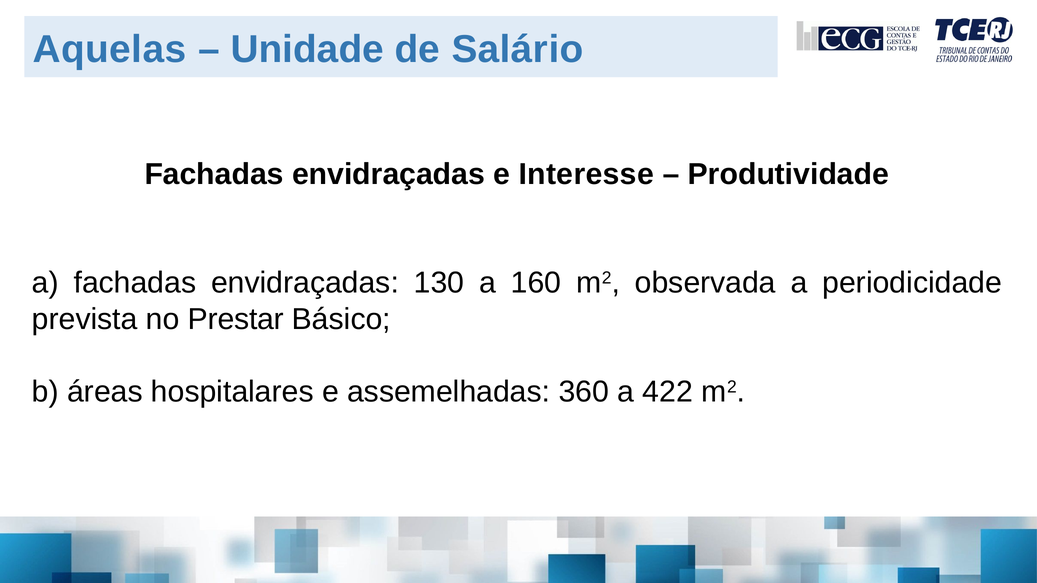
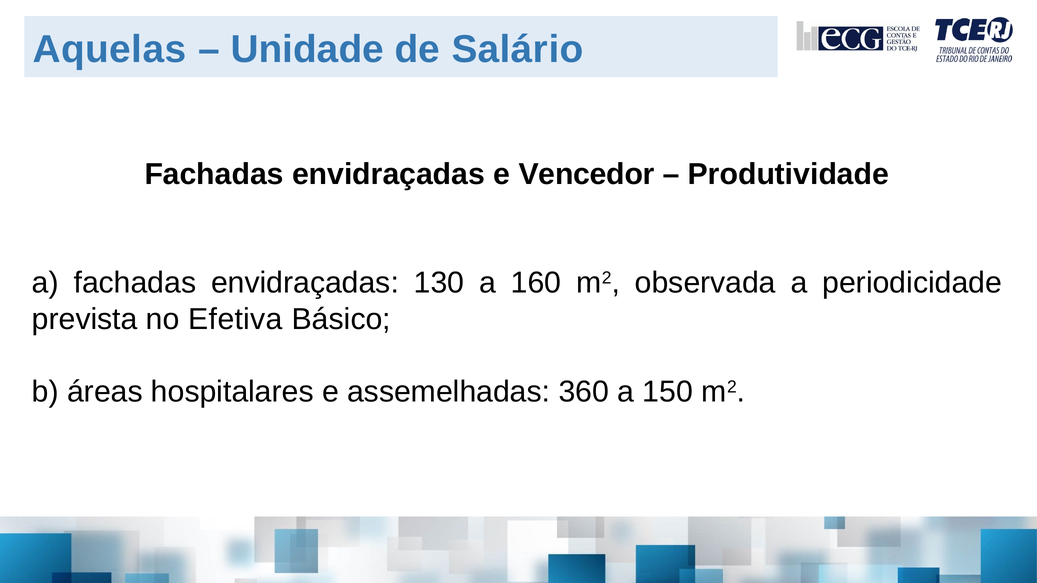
Interesse: Interesse -> Vencedor (587, 174)
Prestar: Prestar -> Efetiva (236, 319)
422: 422 -> 150 (668, 392)
